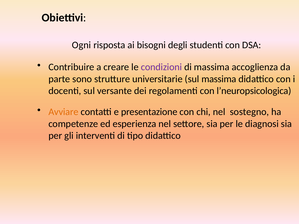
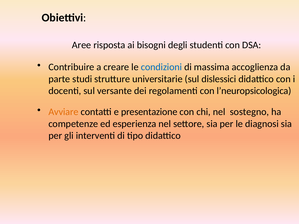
Ogni: Ogni -> Aree (82, 45)
condizioni colour: purple -> blue (161, 67)
sono: sono -> studi (82, 79)
sul massima: massima -> dislessici (219, 79)
